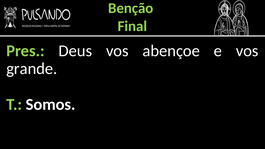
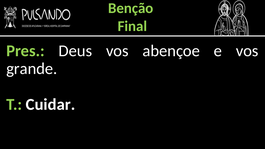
Somos: Somos -> Cuidar (51, 104)
